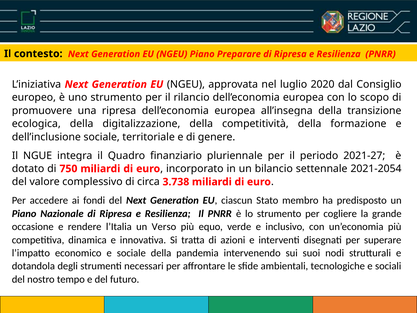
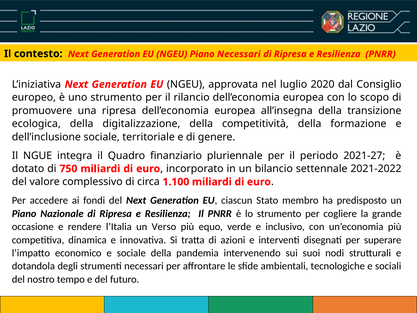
Piano Preparare: Preparare -> Necessari (239, 54)
2021-2054: 2021-2054 -> 2021-2022 (376, 169)
3.738: 3.738 -> 1.100 (176, 182)
